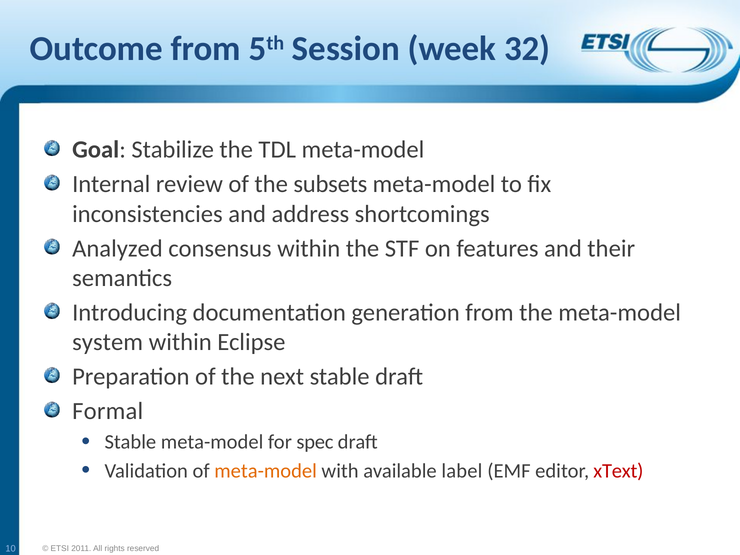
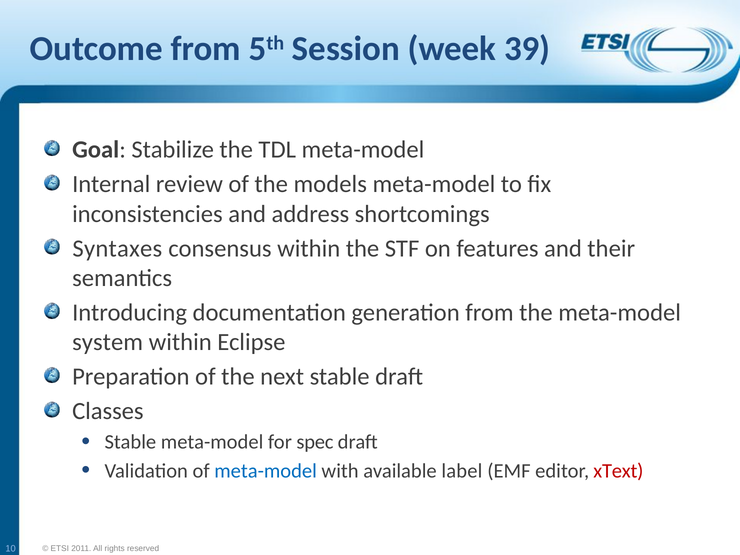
32: 32 -> 39 (527, 49)
subsets: subsets -> models (330, 184)
Analyzed: Analyzed -> Syntaxes (117, 248)
Formal: Formal -> Classes (108, 411)
meta-model colour: orange -> blue (266, 471)
